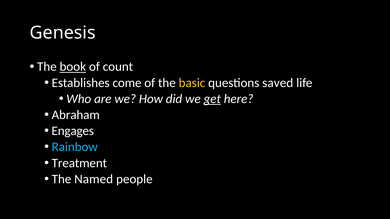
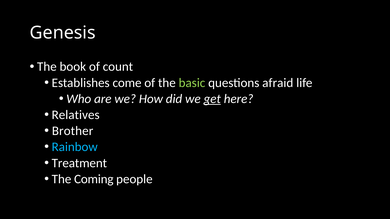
book underline: present -> none (73, 67)
basic colour: yellow -> light green (192, 83)
saved: saved -> afraid (278, 83)
Abraham: Abraham -> Relatives (76, 115)
Engages: Engages -> Brother (73, 131)
Named: Named -> Coming (94, 179)
